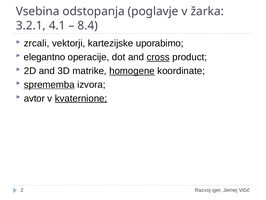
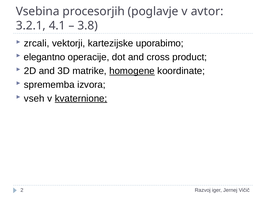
odstopanja: odstopanja -> procesorjih (94, 11)
žarka: žarka -> avtor (207, 11)
8.4: 8.4 -> 3.8 (88, 26)
cross underline: present -> none (158, 57)
sprememba underline: present -> none (49, 84)
avtor: avtor -> vseh (34, 98)
